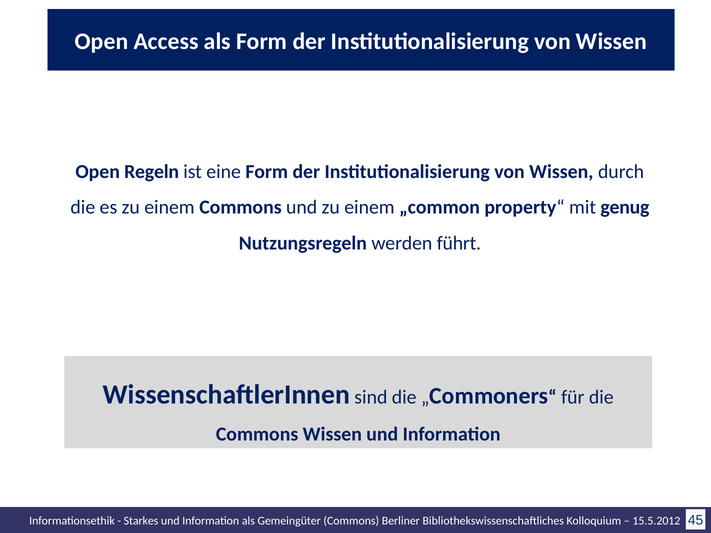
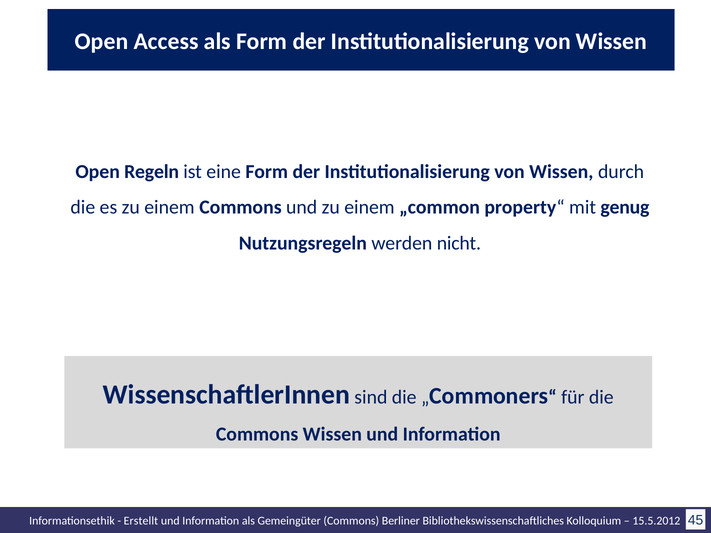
führt: führt -> nicht (459, 243)
Starkes: Starkes -> Erstellt (141, 521)
